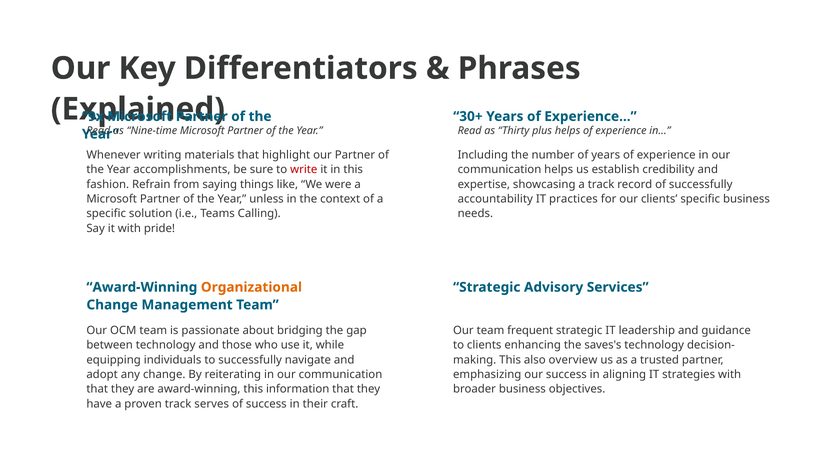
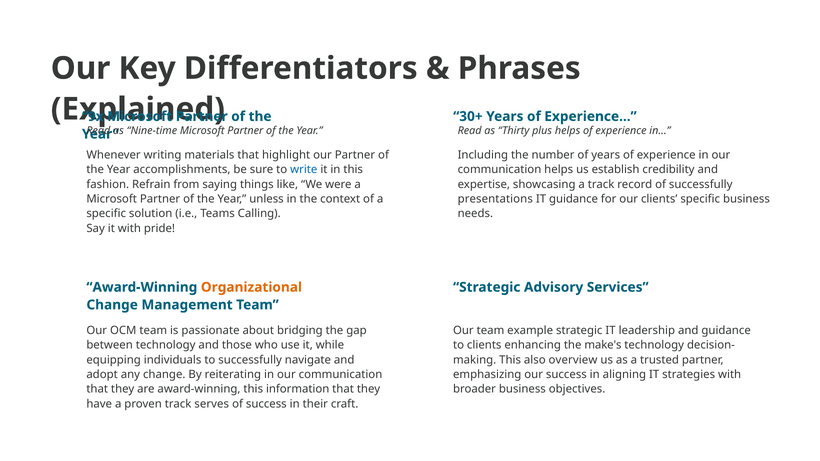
write colour: red -> blue (304, 170)
accountability: accountability -> presentations (495, 199)
IT practices: practices -> guidance (574, 199)
frequent: frequent -> example (530, 331)
saves's: saves's -> make's (603, 345)
